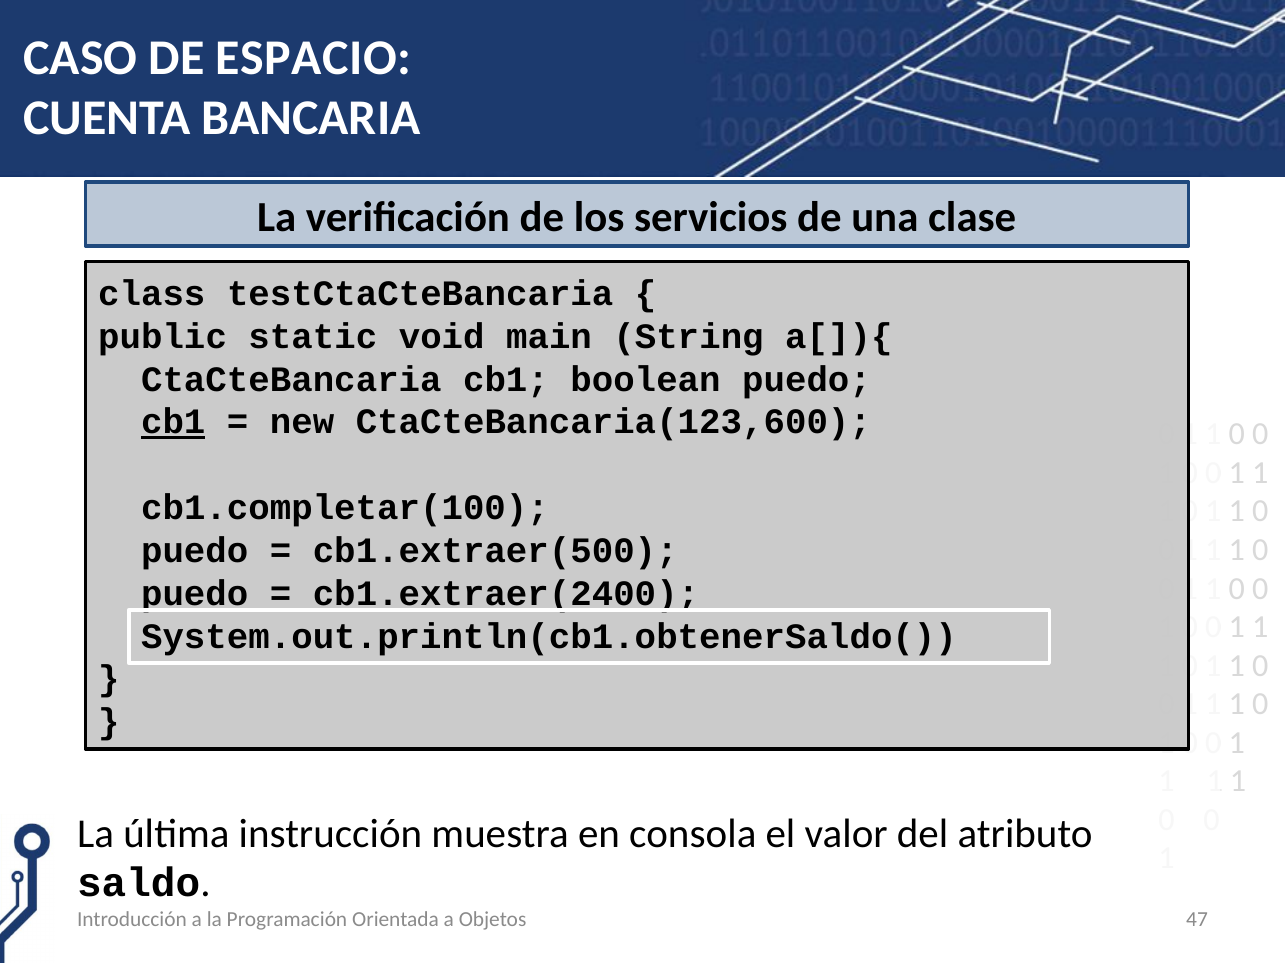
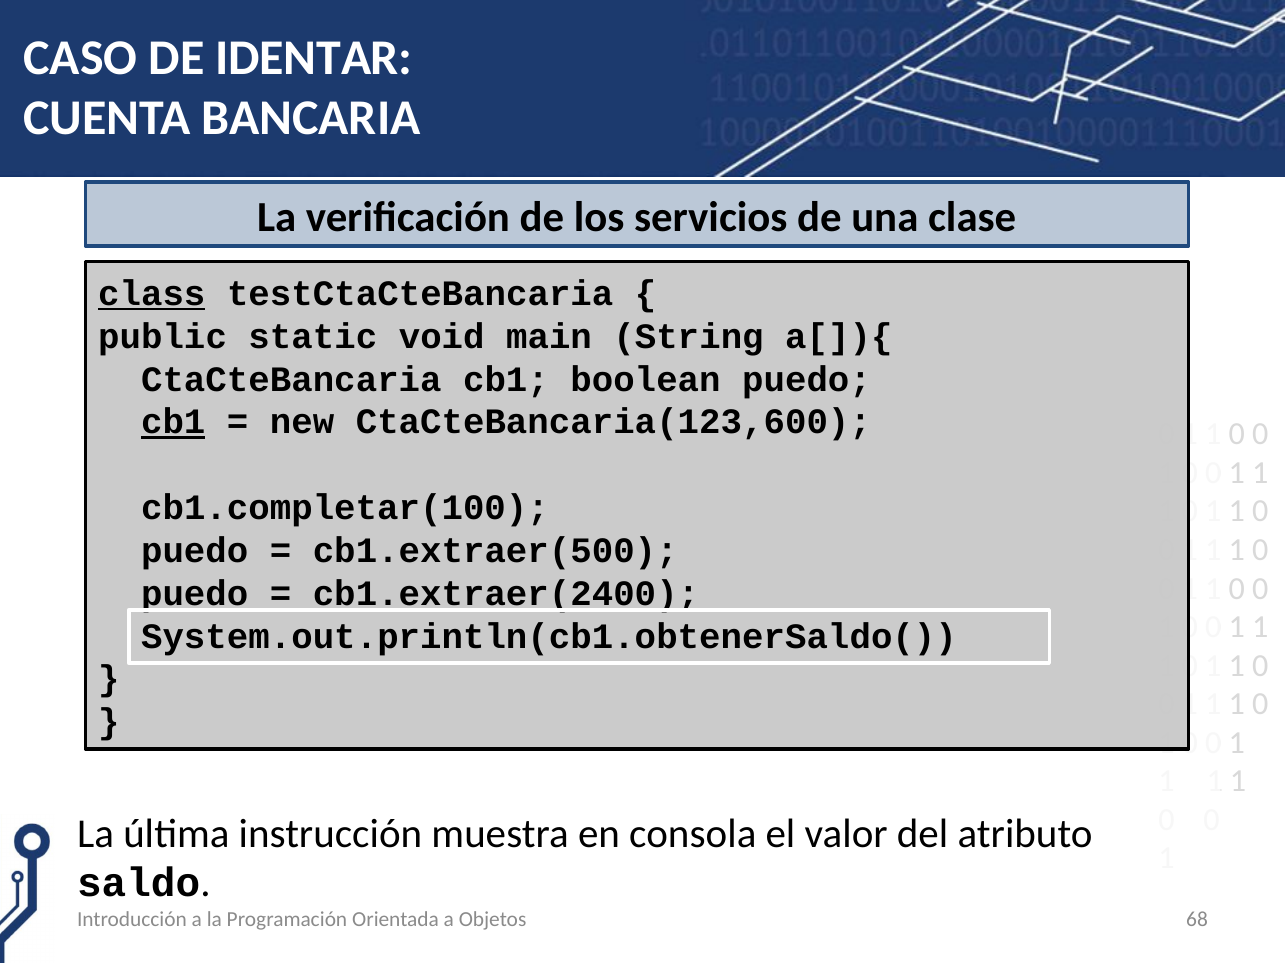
ESPACIO: ESPACIO -> IDENTAR (314, 58)
class underline: none -> present (152, 294)
47: 47 -> 68 (1197, 920)
